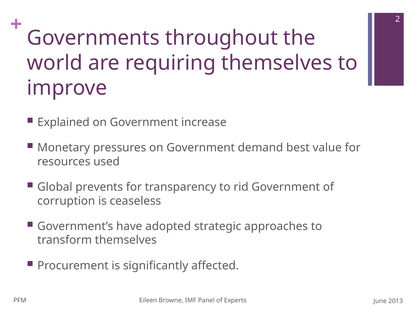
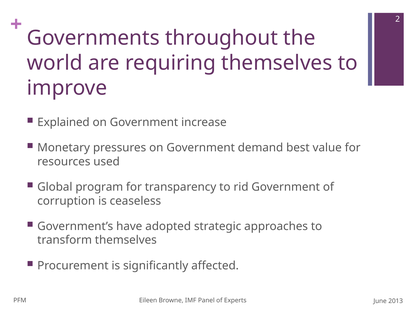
prevents: prevents -> program (99, 187)
